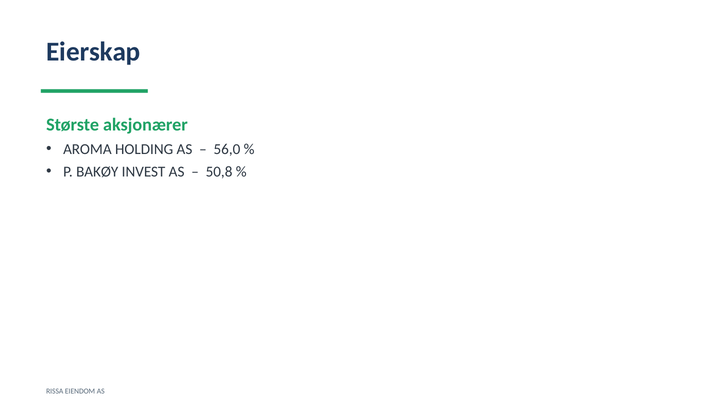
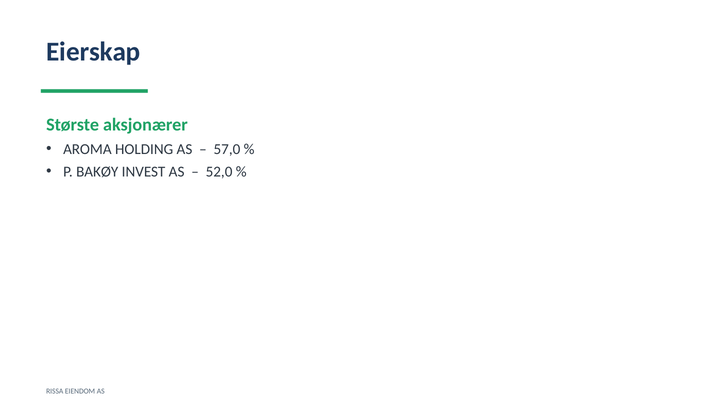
56,0: 56,0 -> 57,0 (227, 149)
50,8: 50,8 -> 52,0 (219, 172)
